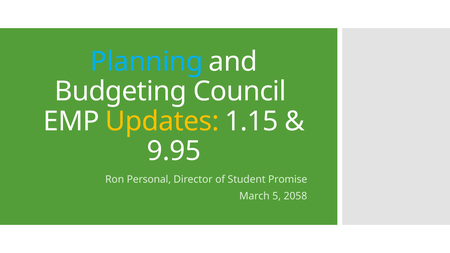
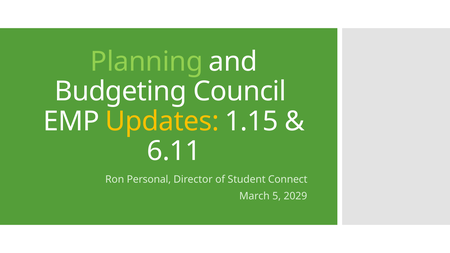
Planning colour: light blue -> light green (147, 62)
9.95: 9.95 -> 6.11 (174, 151)
Promise: Promise -> Connect (288, 180)
2058: 2058 -> 2029 (295, 196)
